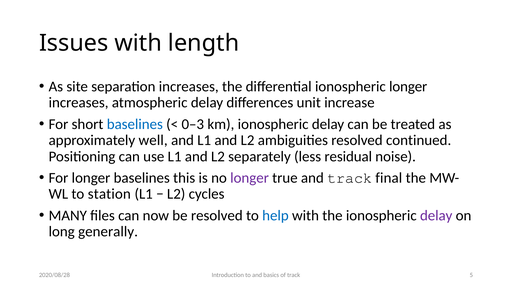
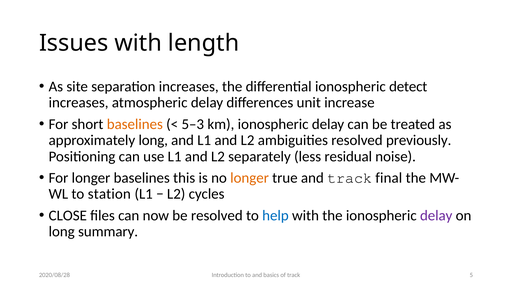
ionospheric longer: longer -> detect (408, 87)
baselines colour: blue -> orange (135, 124)
0–3: 0–3 -> 5–3 (193, 124)
approximately well: well -> long (153, 140)
continued: continued -> previously (419, 140)
longer colour: purple -> orange (250, 178)
MANY: MANY -> CLOSE (68, 215)
generally: generally -> summary (108, 232)
